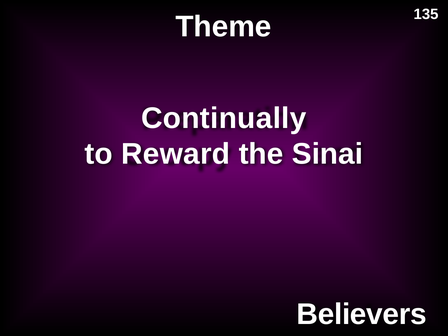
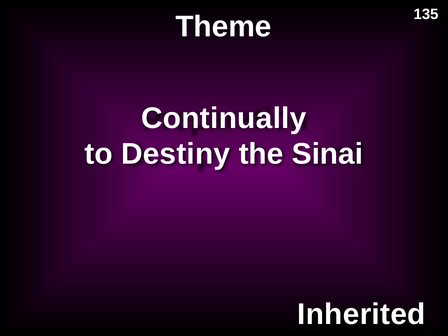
Reward: Reward -> Destiny (176, 154)
Believers: Believers -> Inherited (361, 314)
